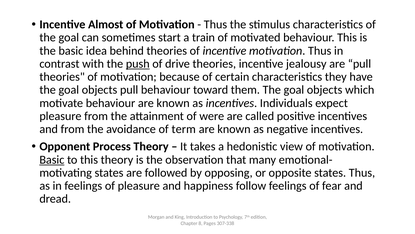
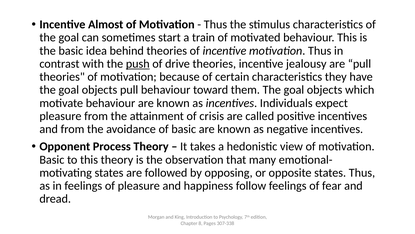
were: were -> crisis (212, 116)
of term: term -> basic (184, 129)
Basic underline: present -> none (52, 159)
